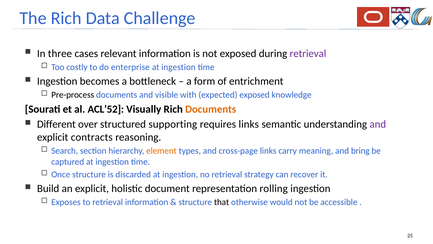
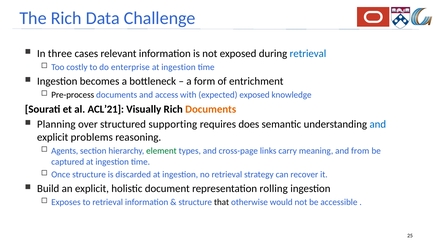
retrieval colour: purple -> blue (308, 53)
visible: visible -> access (167, 95)
ACL’52: ACL’52 -> ACL’21 (106, 109)
Different: Different -> Planning (56, 124)
requires links: links -> does (249, 124)
and colour: purple -> blue (378, 124)
contracts: contracts -> problems (92, 137)
Search: Search -> Agents (65, 151)
element colour: orange -> green (161, 151)
bring: bring -> from (360, 151)
